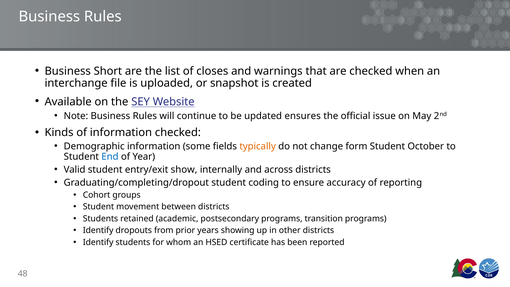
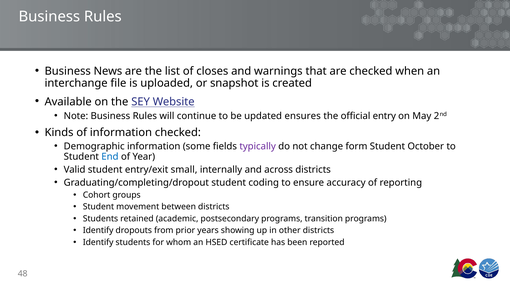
Short: Short -> News (108, 71)
issue: issue -> entry (384, 116)
typically colour: orange -> purple (258, 146)
show: show -> small (184, 170)
